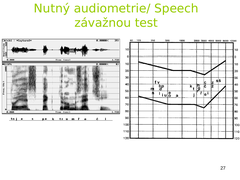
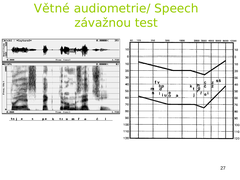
Nutný: Nutný -> Větné (52, 8)
